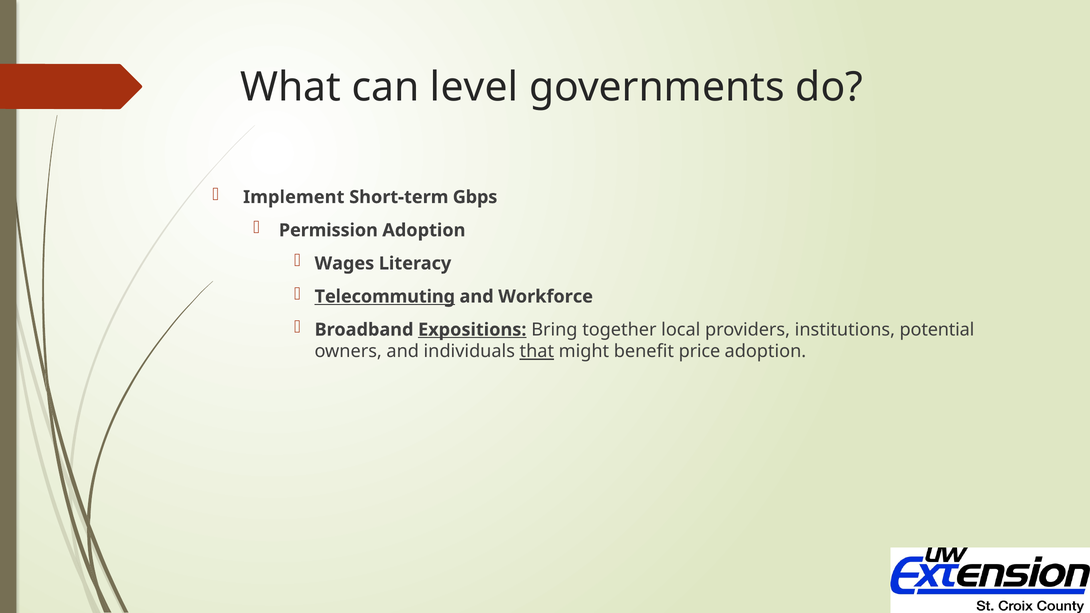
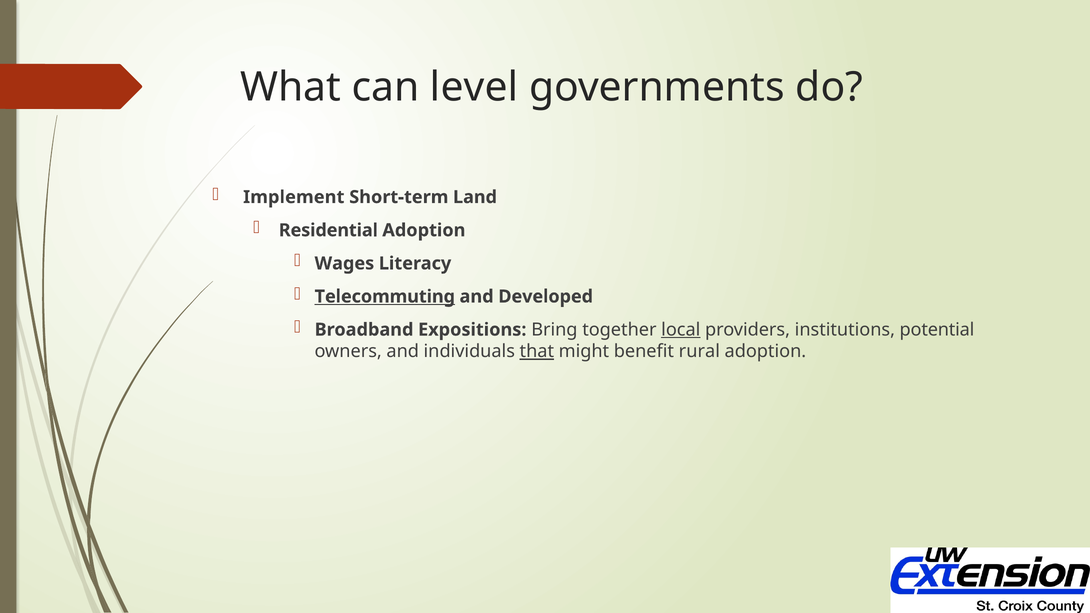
Gbps: Gbps -> Land (475, 197)
Permission: Permission -> Residential (328, 230)
Workforce: Workforce -> Developed (546, 297)
Expositions underline: present -> none (472, 330)
local underline: none -> present (681, 330)
price: price -> rural (699, 352)
